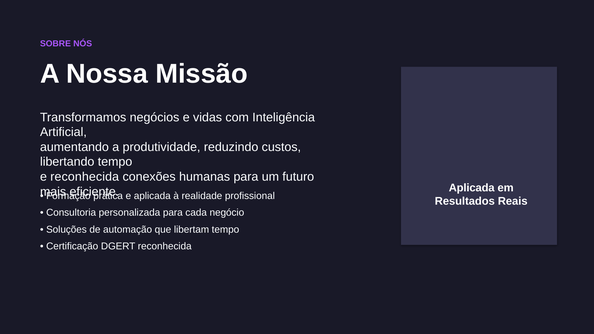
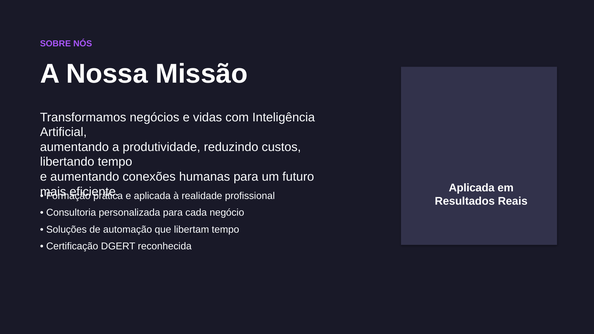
e reconhecida: reconhecida -> aumentando (85, 177)
